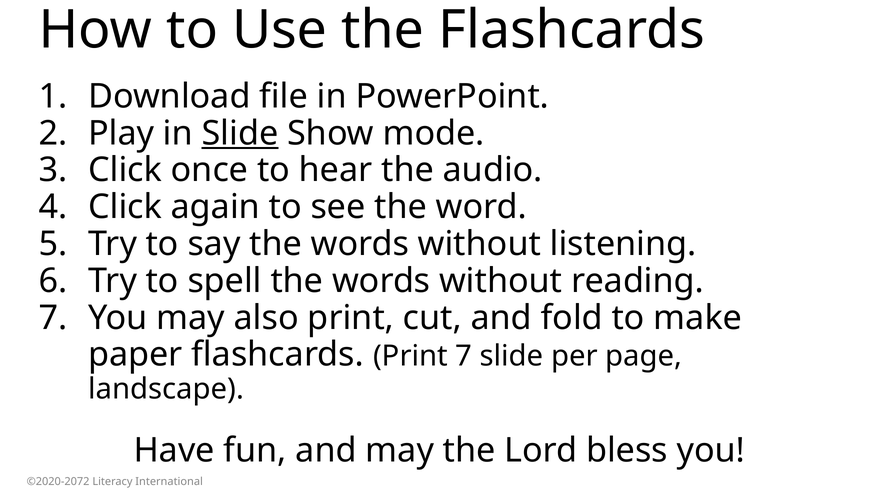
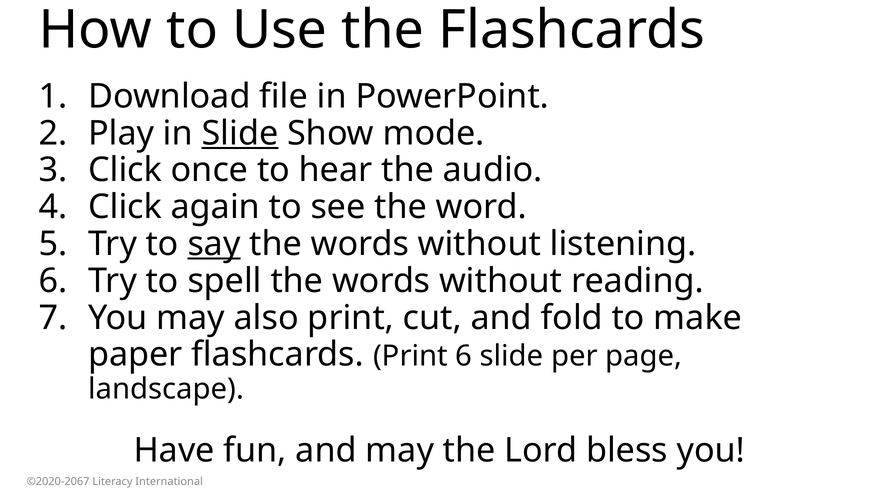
say underline: none -> present (214, 244)
Print 7: 7 -> 6 (464, 357)
©2020-2072: ©2020-2072 -> ©2020-2067 (58, 482)
